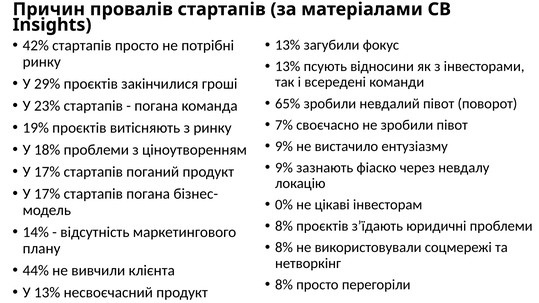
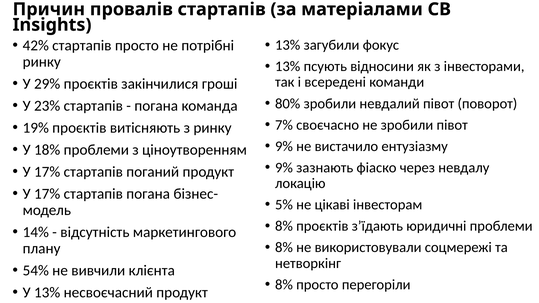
65%: 65% -> 80% (288, 104)
0%: 0% -> 5% (284, 205)
44%: 44% -> 54% (36, 271)
